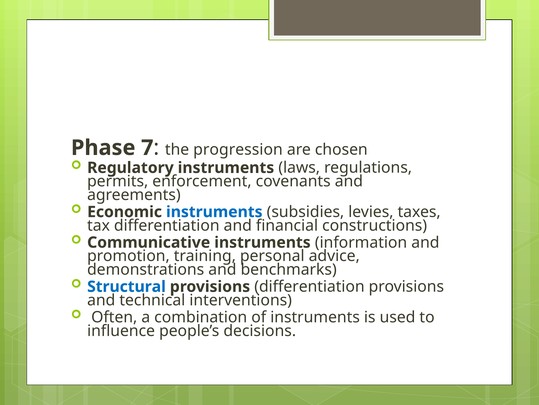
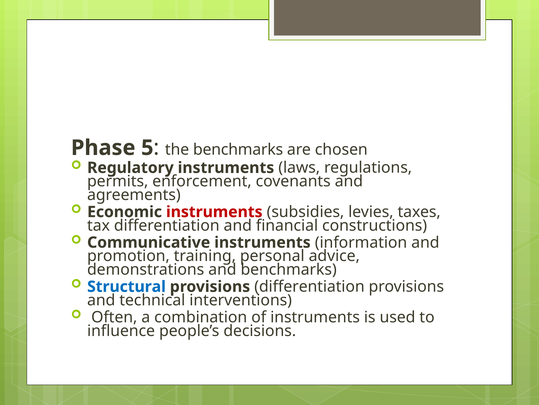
7: 7 -> 5 (147, 148)
the progression: progression -> benchmarks (238, 149)
instruments colour: blue -> red (214, 212)
